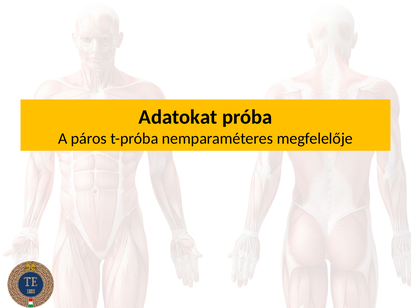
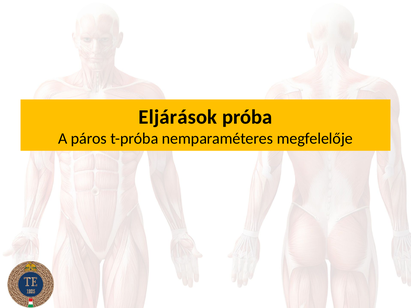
Adatokat: Adatokat -> Eljárások (178, 117)
